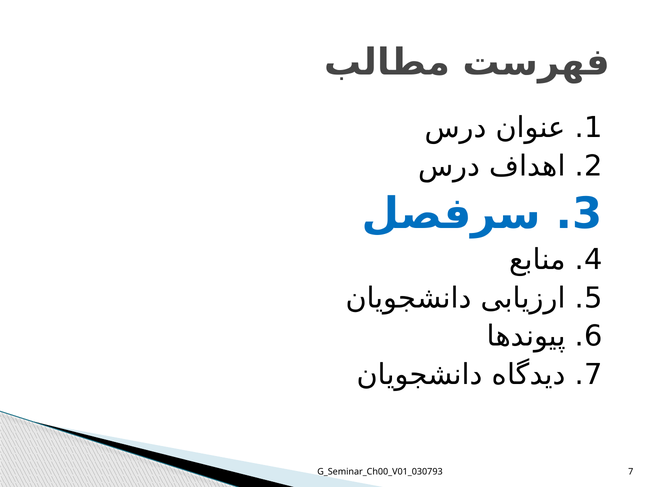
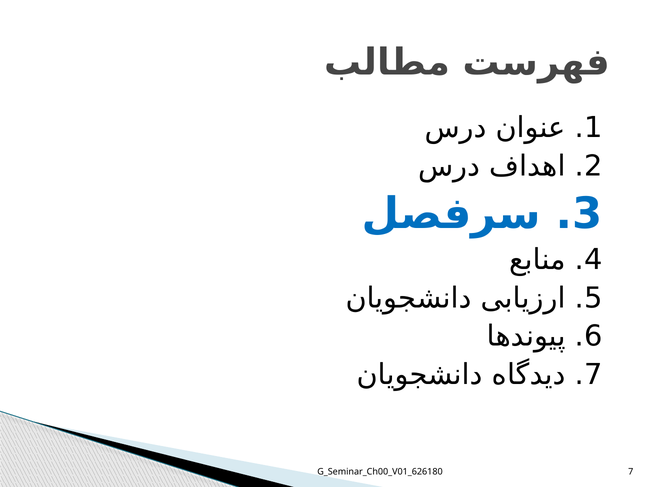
G_Seminar_Ch00_V01_030793: G_Seminar_Ch00_V01_030793 -> G_Seminar_Ch00_V01_626180 (380, 471)
